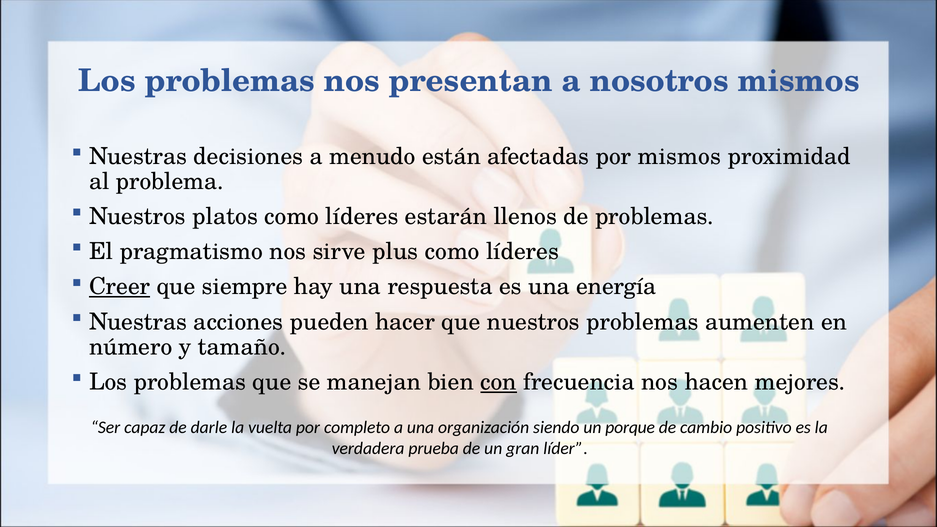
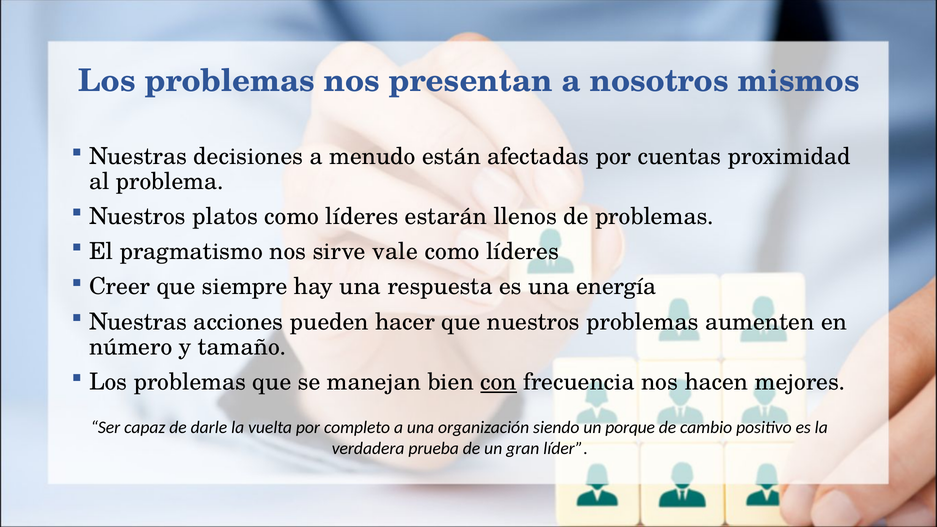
por mismos: mismos -> cuentas (680, 156)
plus: plus -> vale (395, 252)
Creer underline: present -> none (120, 287)
